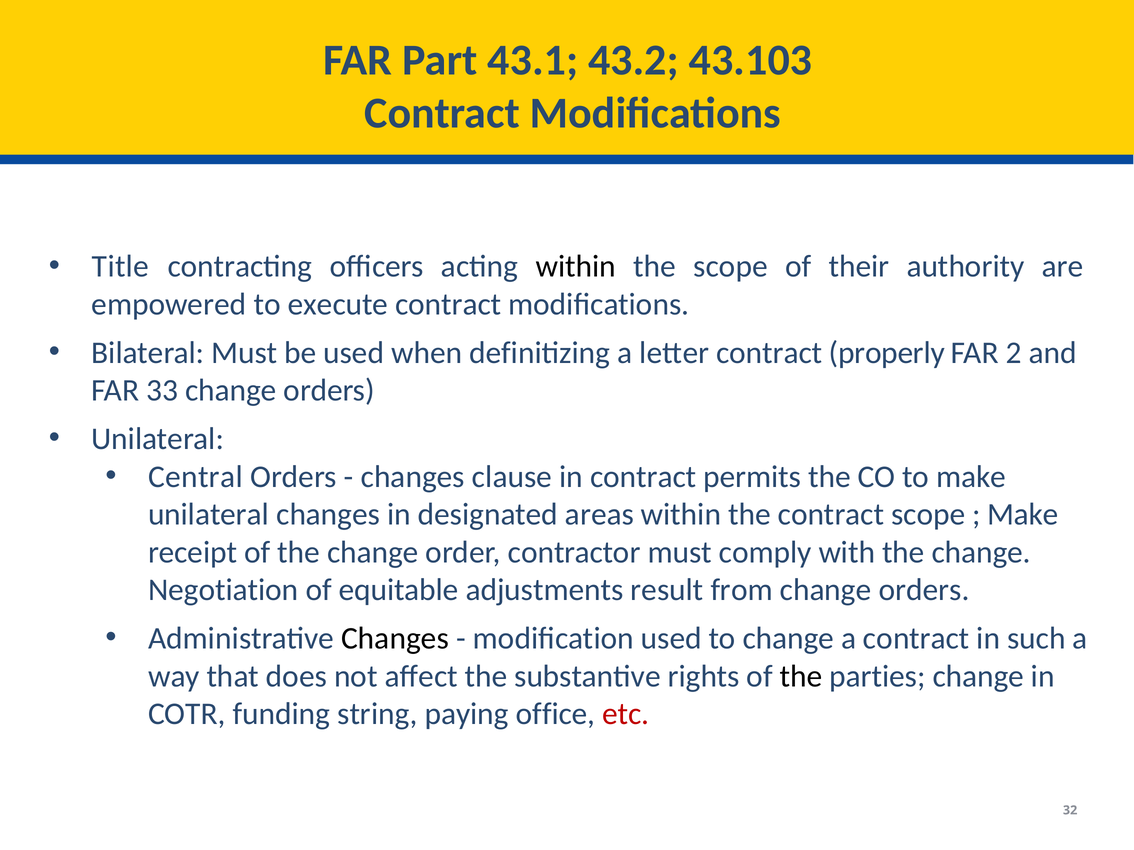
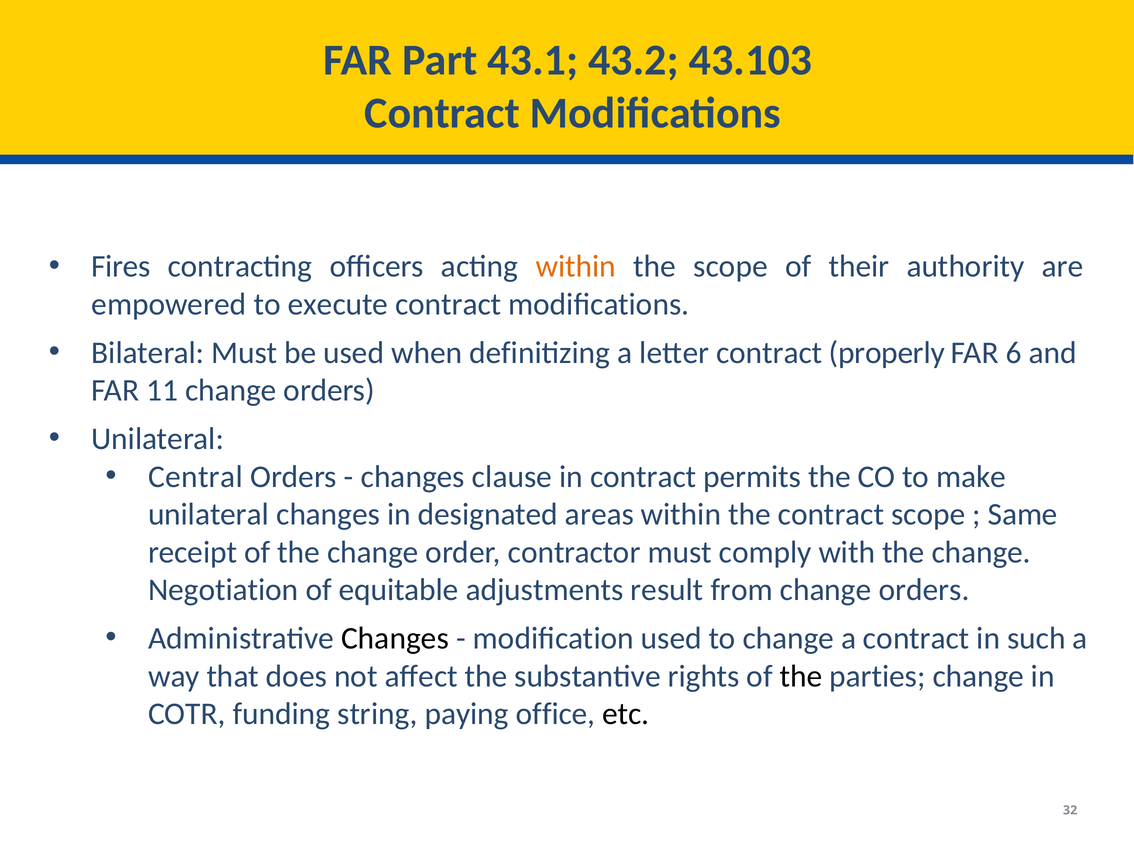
Title: Title -> Fires (121, 267)
within colour: black -> orange (576, 267)
2: 2 -> 6 (1014, 353)
33: 33 -> 11 (162, 391)
Make: Make -> Same (1023, 515)
etc colour: red -> black (626, 714)
